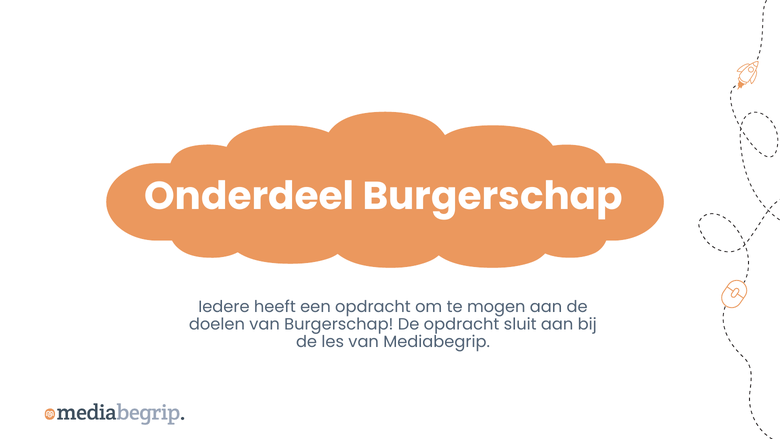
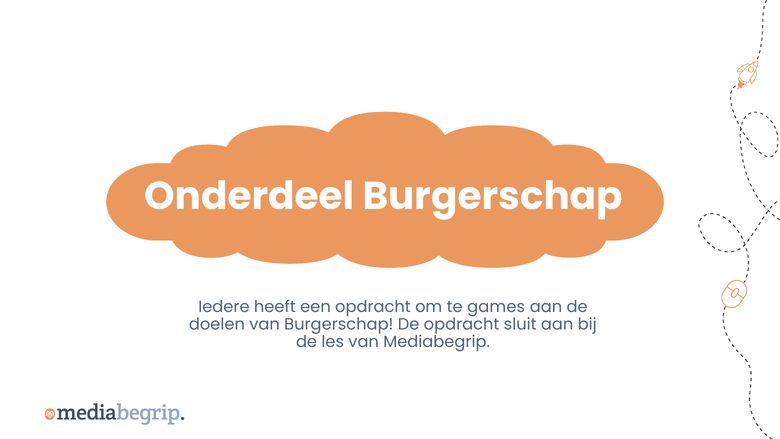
mogen: mogen -> games (496, 307)
